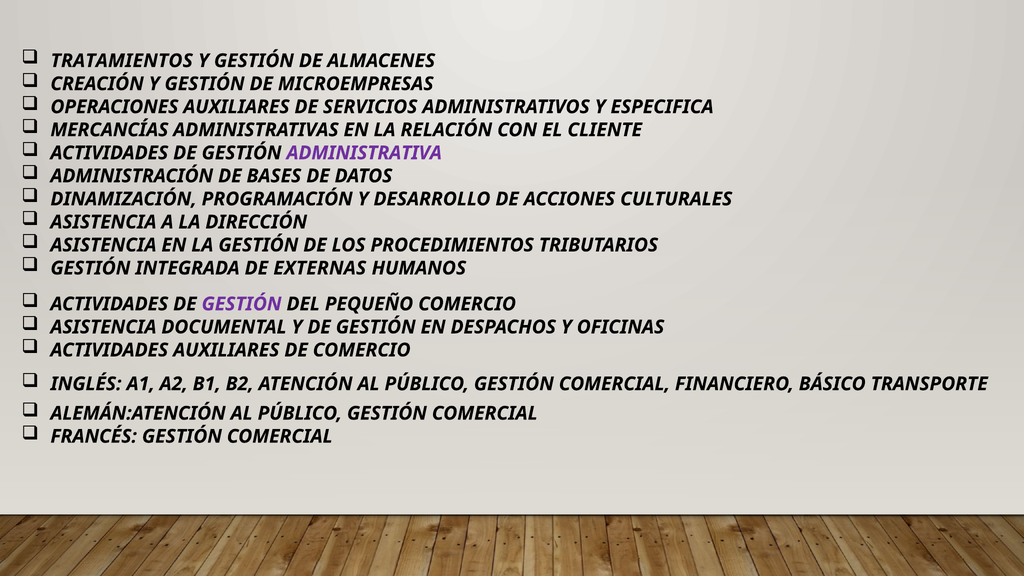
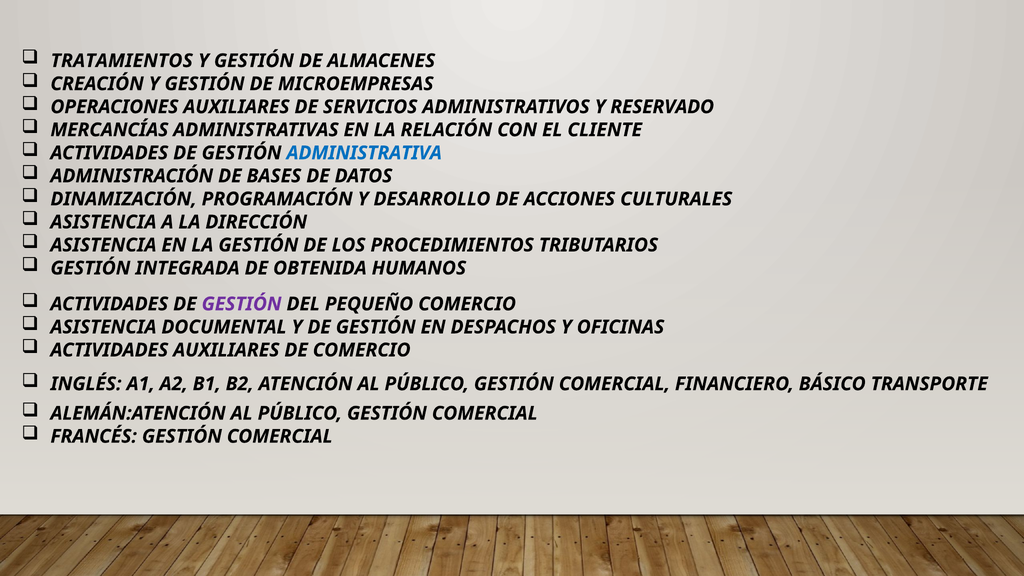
ESPECIFICA: ESPECIFICA -> RESERVADO (662, 107)
ADMINISTRATIVA colour: purple -> blue (364, 153)
EXTERNAS: EXTERNAS -> OBTENIDA (320, 268)
